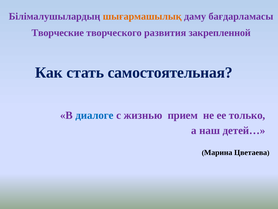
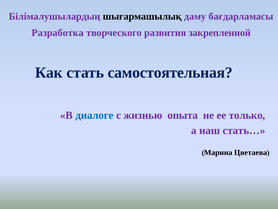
шығармашылық colour: orange -> black (142, 16)
Творческие: Творческие -> Разработка (58, 33)
прием: прием -> опыта (183, 115)
детей…: детей… -> стать… (244, 130)
